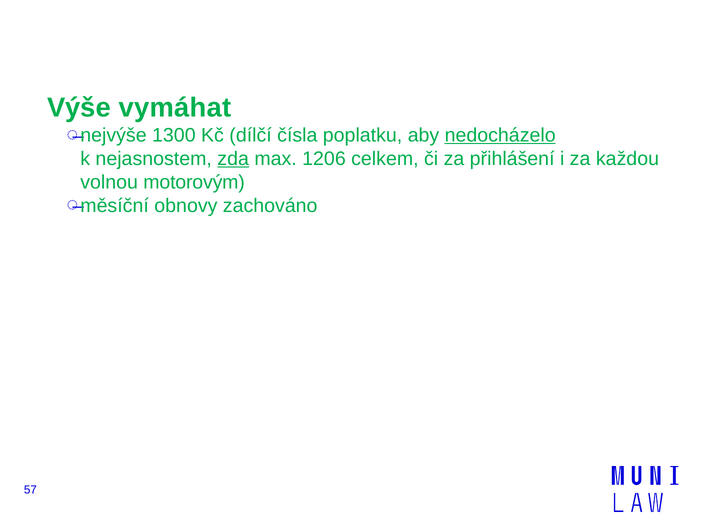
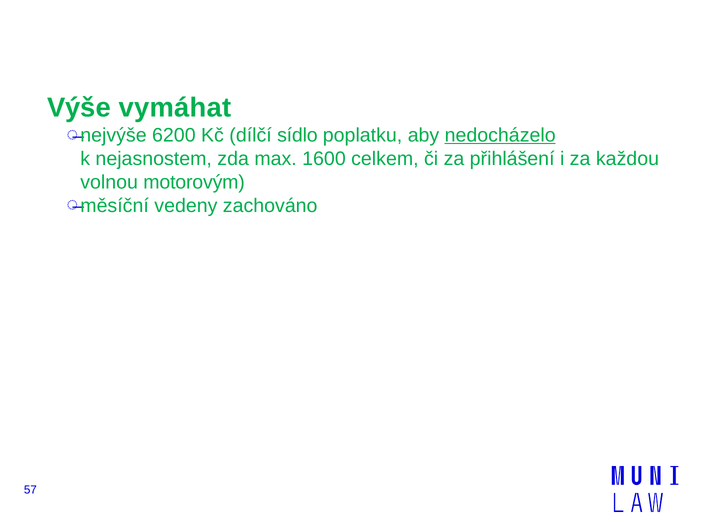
1300: 1300 -> 6200 (174, 135)
čísla: čísla -> sídlo (297, 135)
zda underline: present -> none (233, 159)
1206: 1206 -> 1600 (324, 159)
obnovy: obnovy -> vedeny (186, 206)
